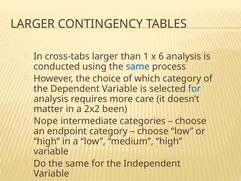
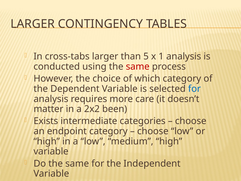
1: 1 -> 5 (146, 56)
6: 6 -> 1 (161, 56)
same colour: blue -> red (138, 67)
Nope: Nope -> Exists (46, 121)
